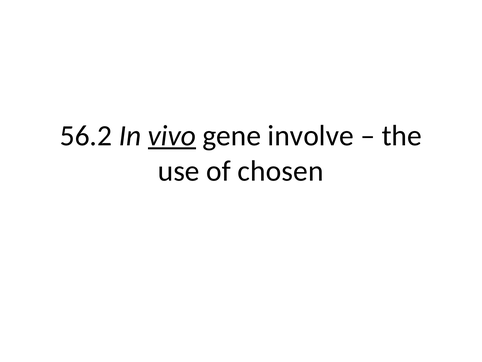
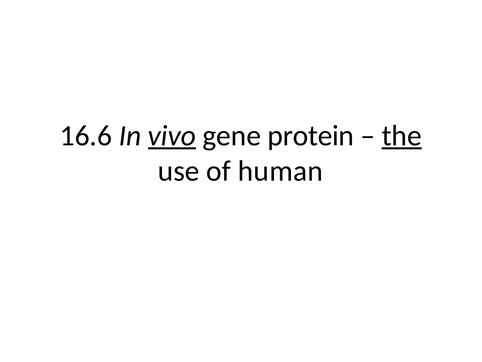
56.2: 56.2 -> 16.6 (86, 135)
involve: involve -> protein (311, 135)
the underline: none -> present (402, 135)
chosen: chosen -> human (280, 171)
